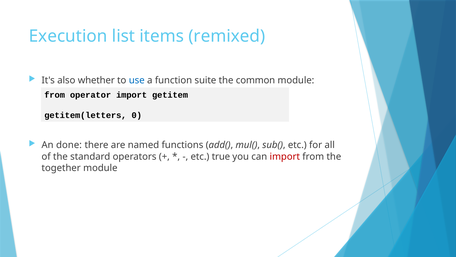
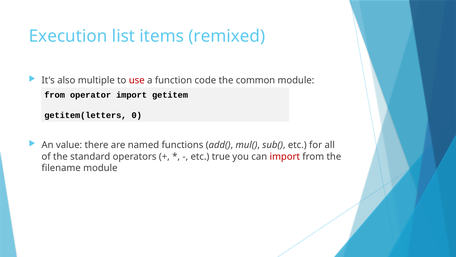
whether: whether -> multiple (96, 80)
use colour: blue -> red (137, 80)
suite: suite -> code (205, 80)
done: done -> value (69, 145)
together: together -> filename (61, 168)
